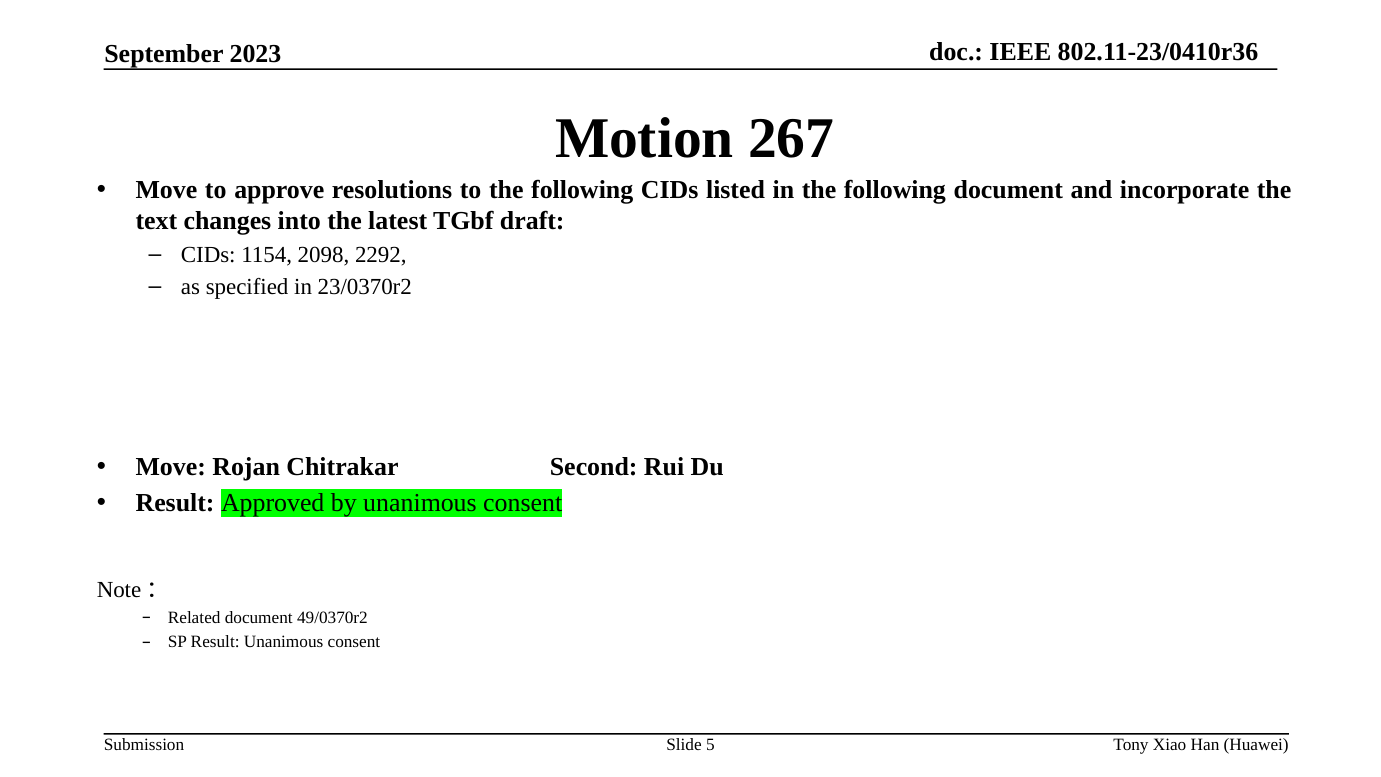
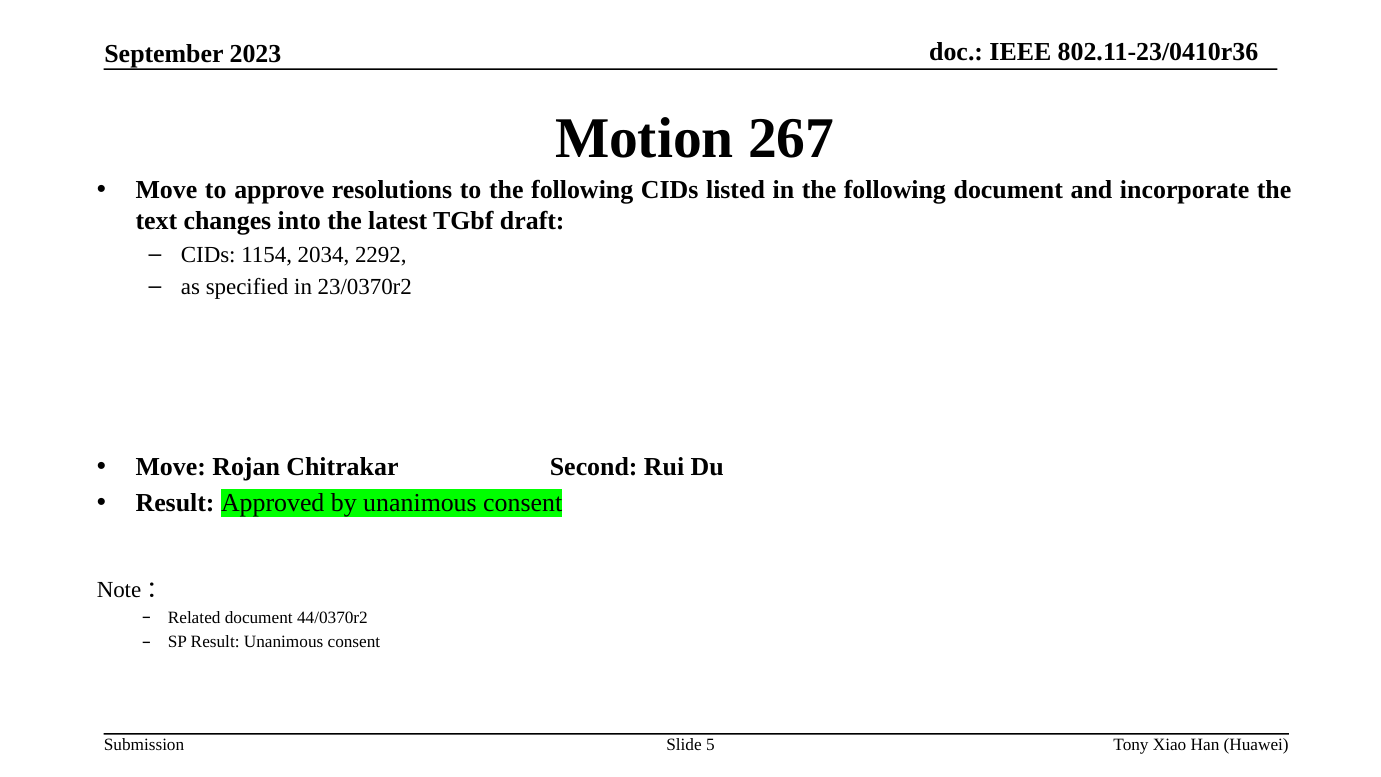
2098: 2098 -> 2034 (324, 255)
49/0370r2: 49/0370r2 -> 44/0370r2 (332, 617)
